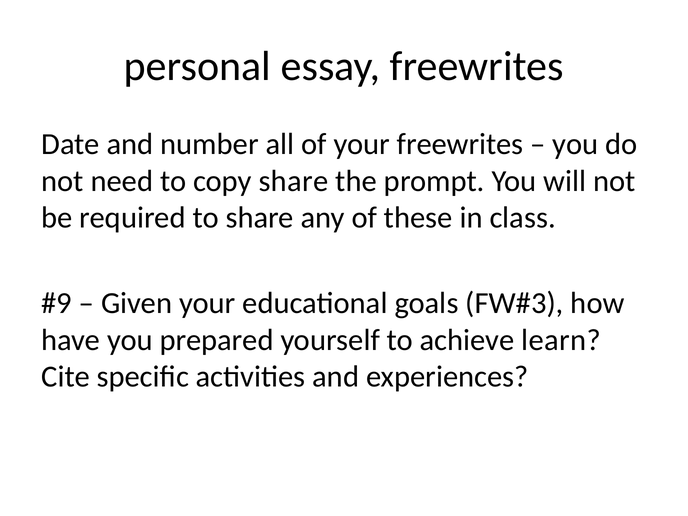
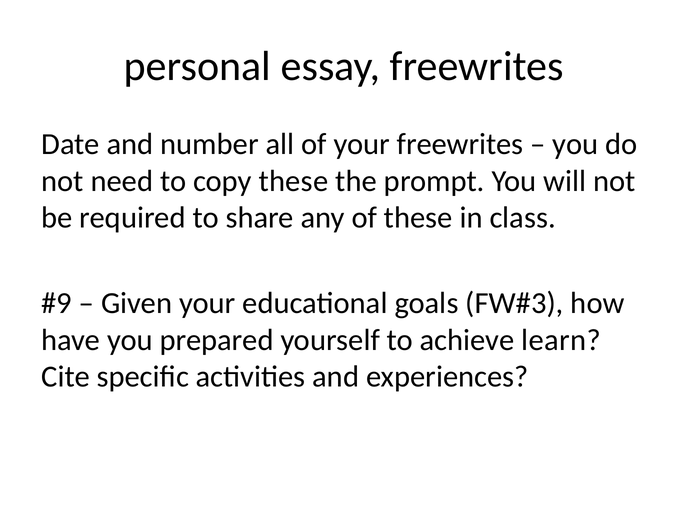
copy share: share -> these (293, 181)
